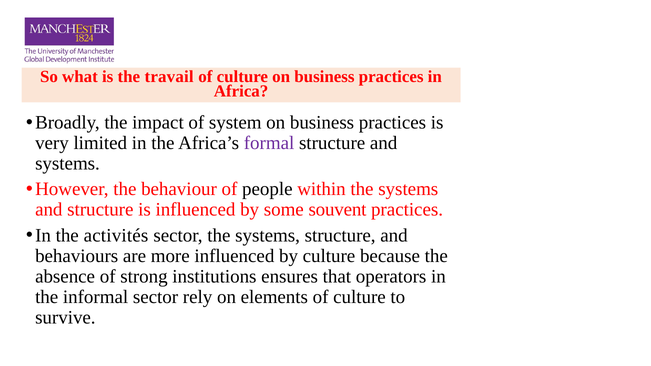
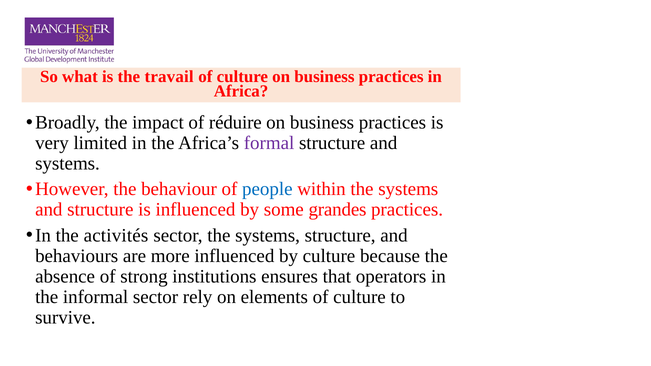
system: system -> réduire (235, 123)
people colour: black -> blue (267, 189)
souvent: souvent -> grandes (338, 210)
